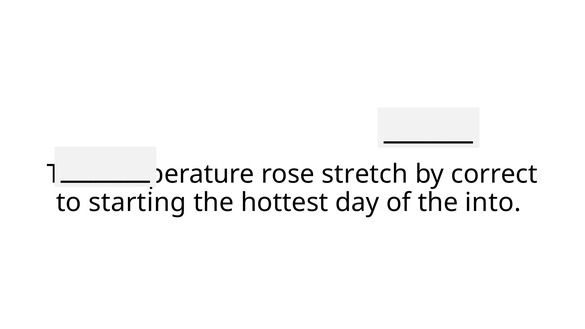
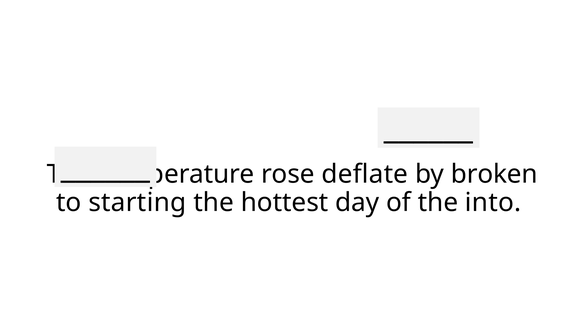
stretch: stretch -> deflate (365, 174)
correct: correct -> broken (494, 174)
